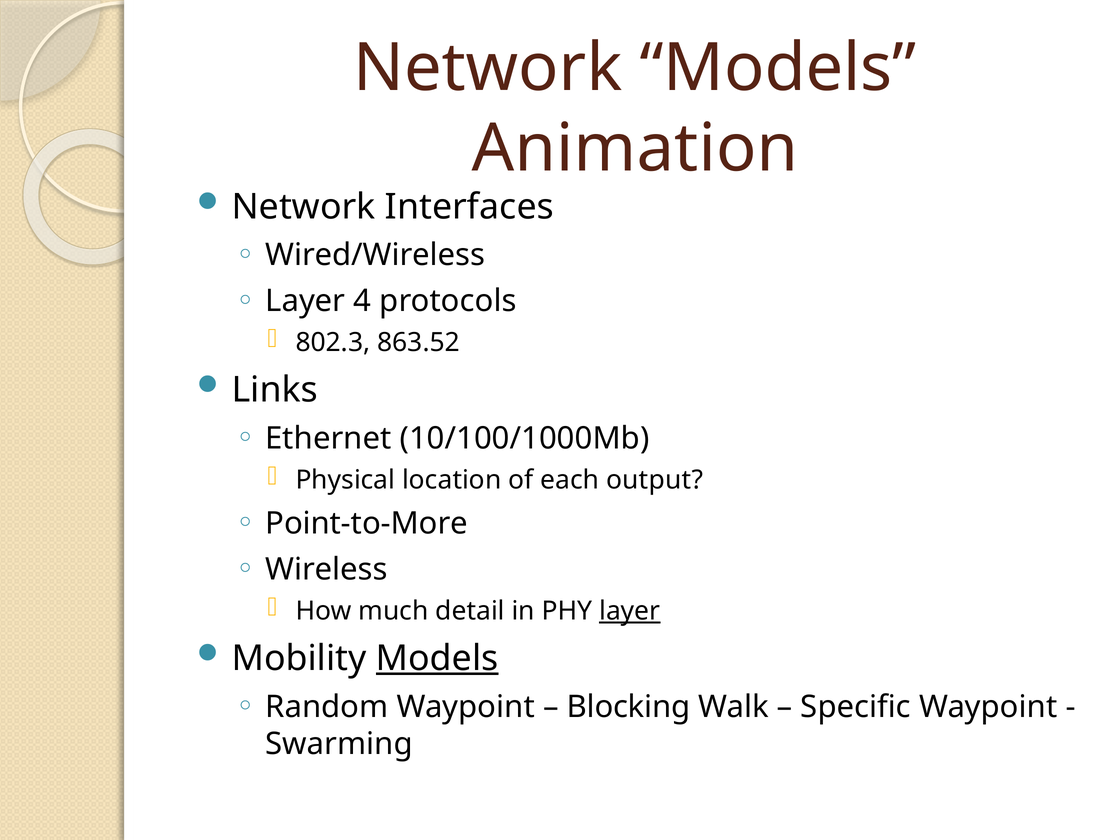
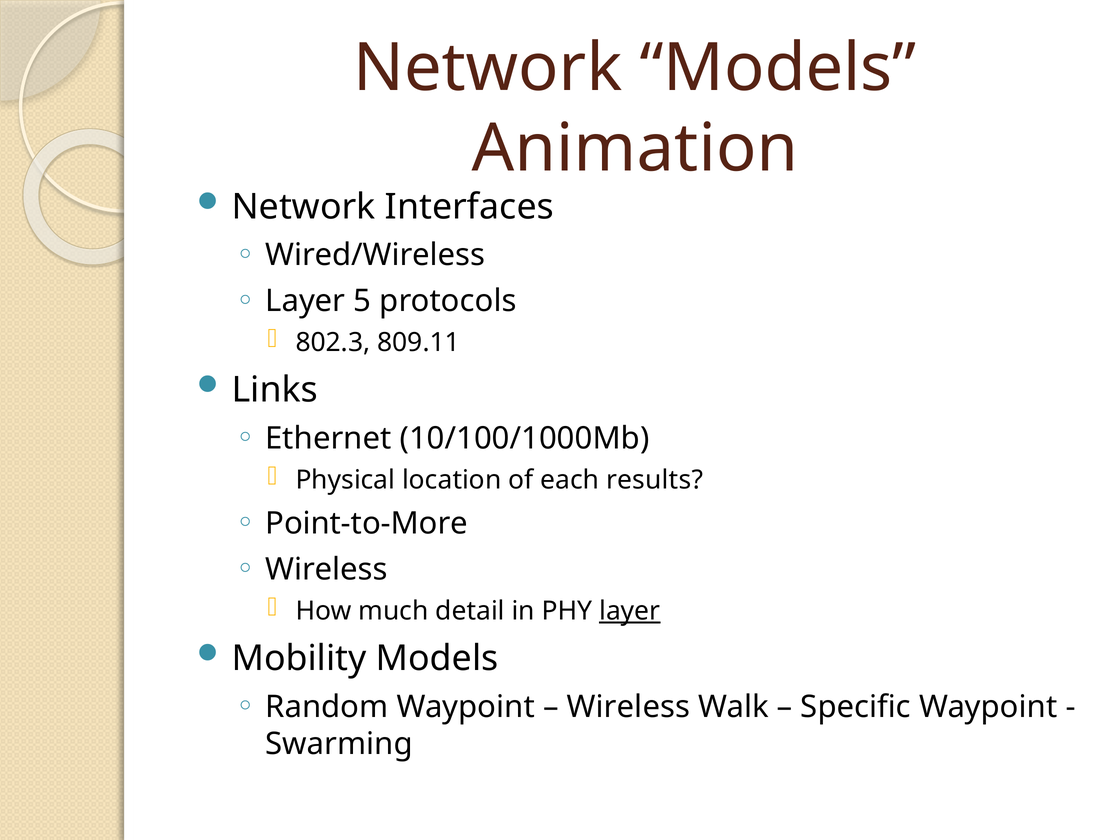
4: 4 -> 5 (362, 301)
863.52: 863.52 -> 809.11 (419, 343)
output: output -> results (655, 480)
Models underline: present -> none (437, 658)
Blocking: Blocking -> Wireless (628, 707)
